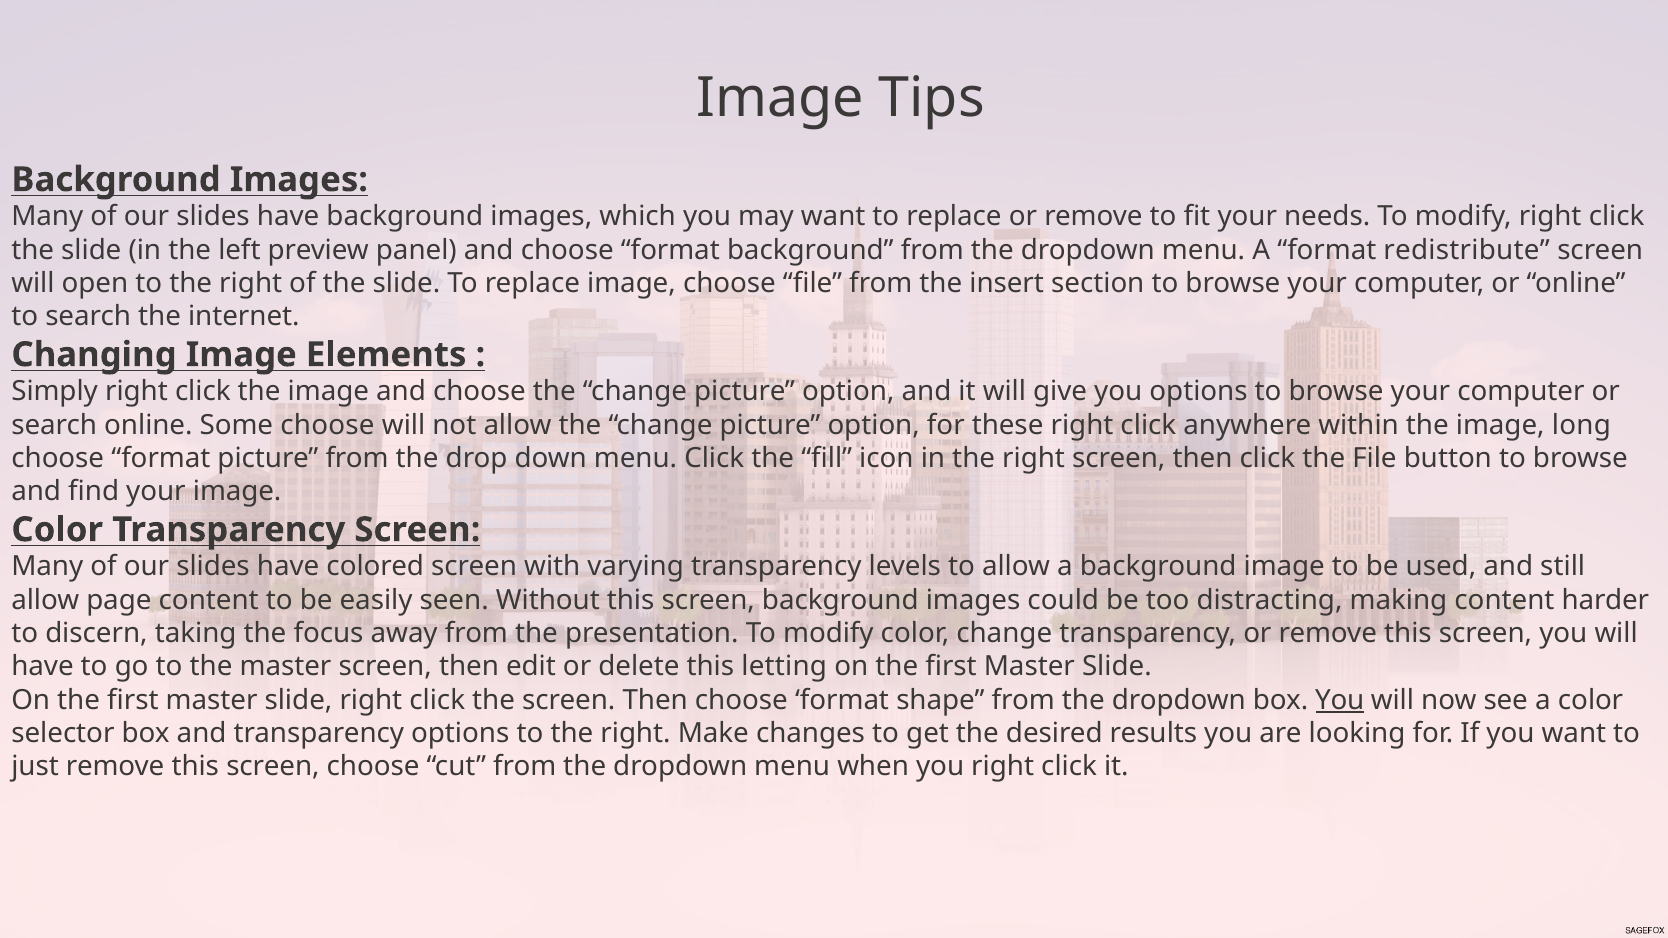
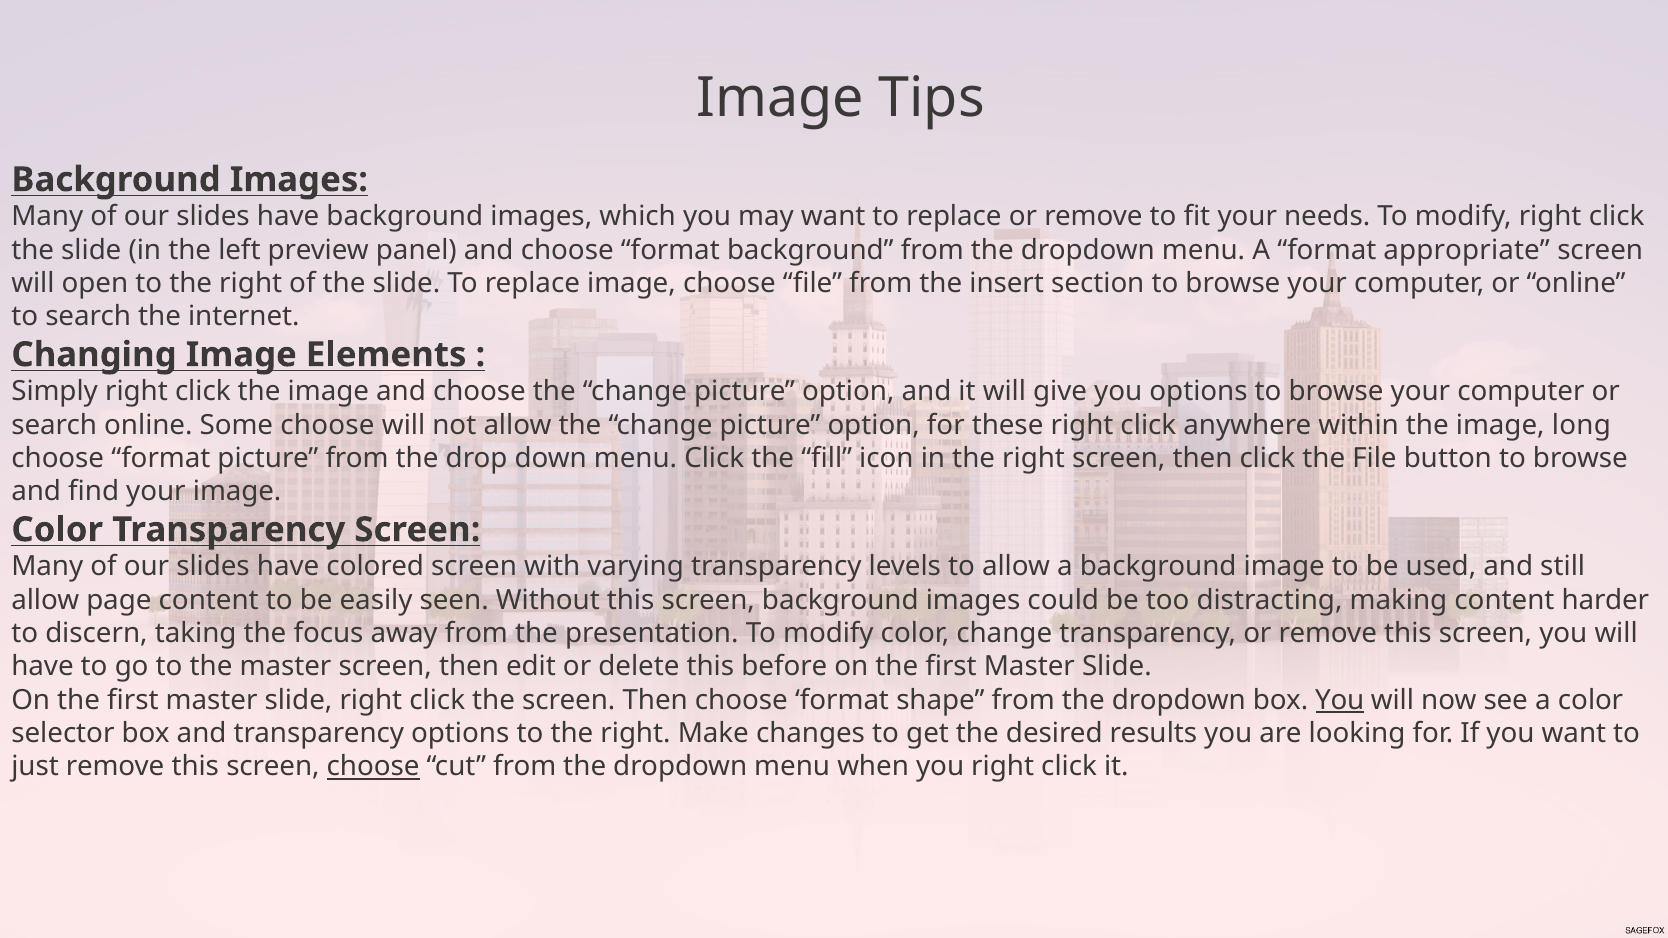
redistribute: redistribute -> appropriate (1467, 250)
letting: letting -> before (784, 667)
choose underline: none -> present (373, 767)
